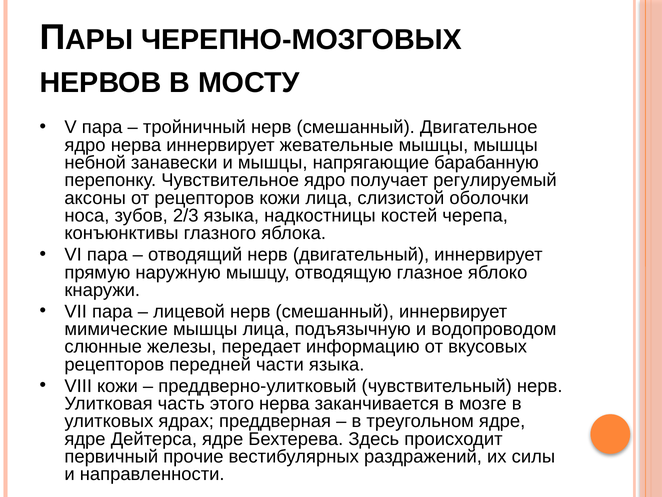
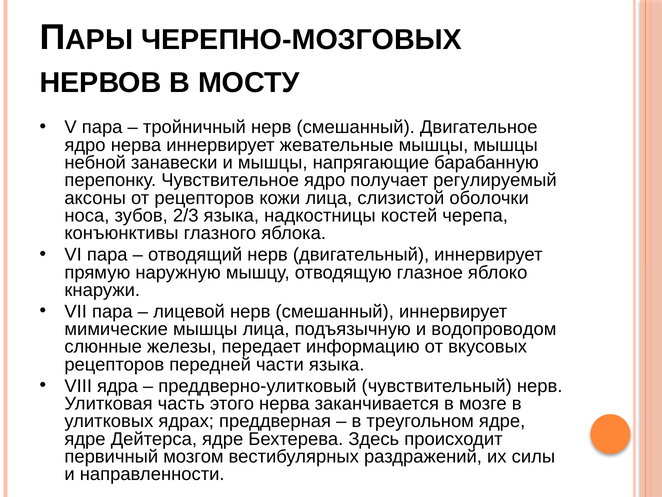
VIII кожи: кожи -> ядра (118, 386)
прочие: прочие -> мозгом (193, 456)
